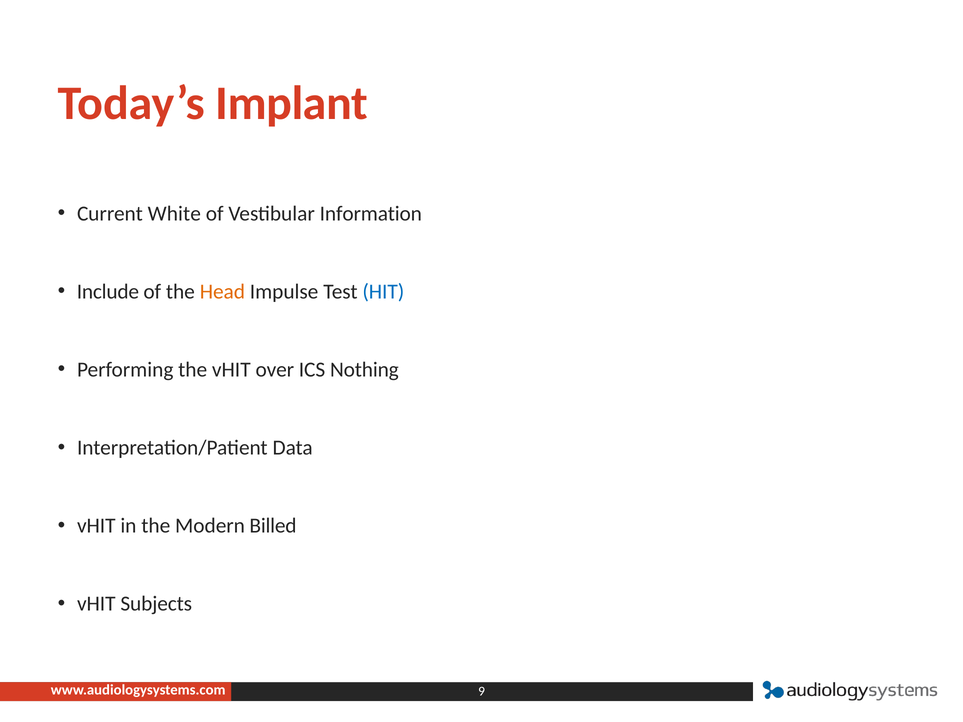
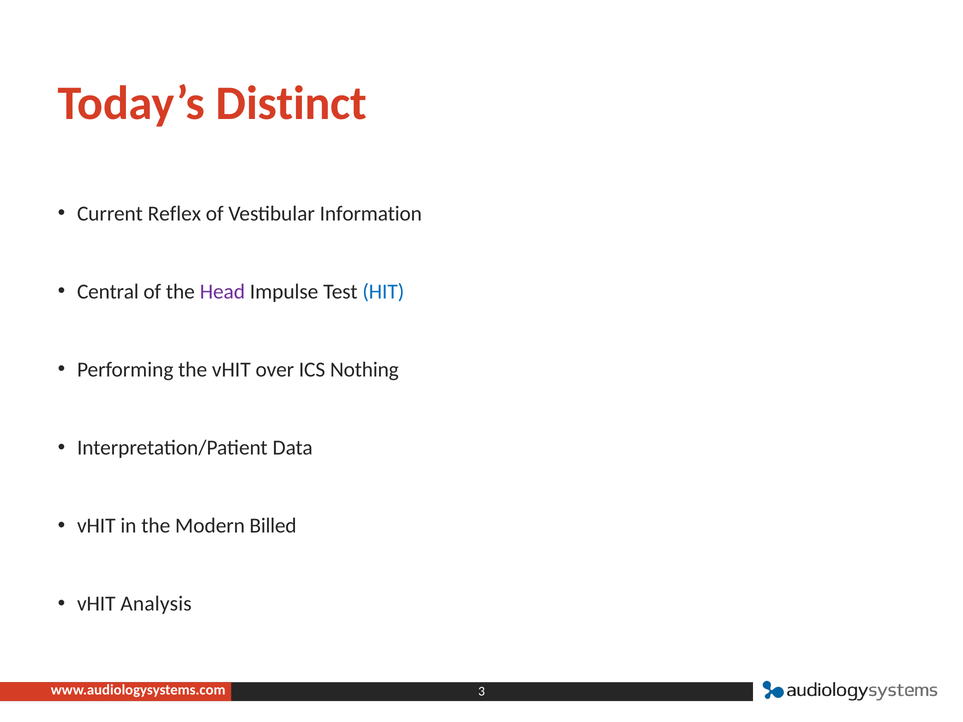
Implant: Implant -> Distinct (292, 103)
White: White -> Reflex (174, 214)
Include: Include -> Central (108, 292)
Head colour: orange -> purple (222, 292)
Subjects: Subjects -> Analysis (156, 604)
9: 9 -> 3 (482, 692)
